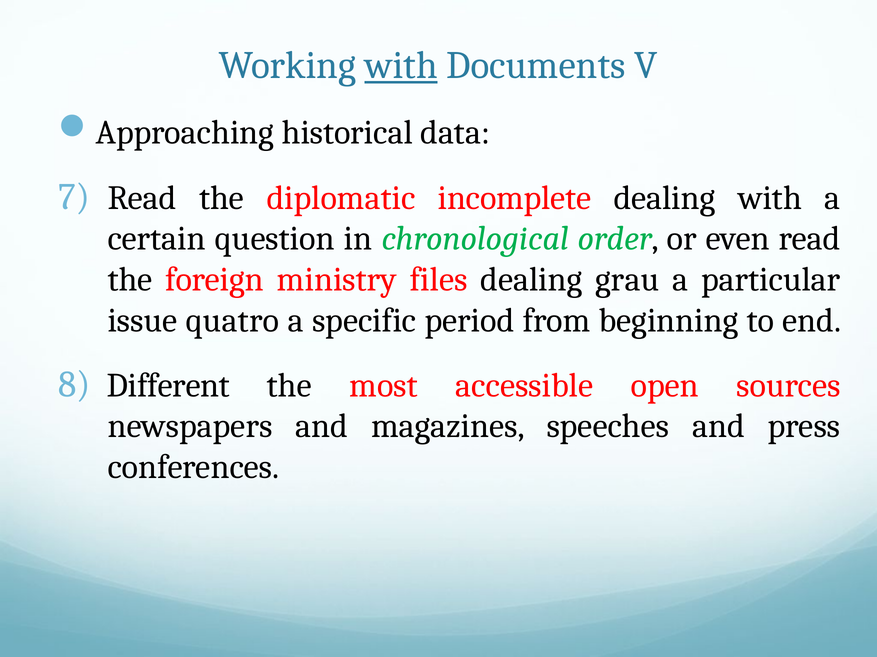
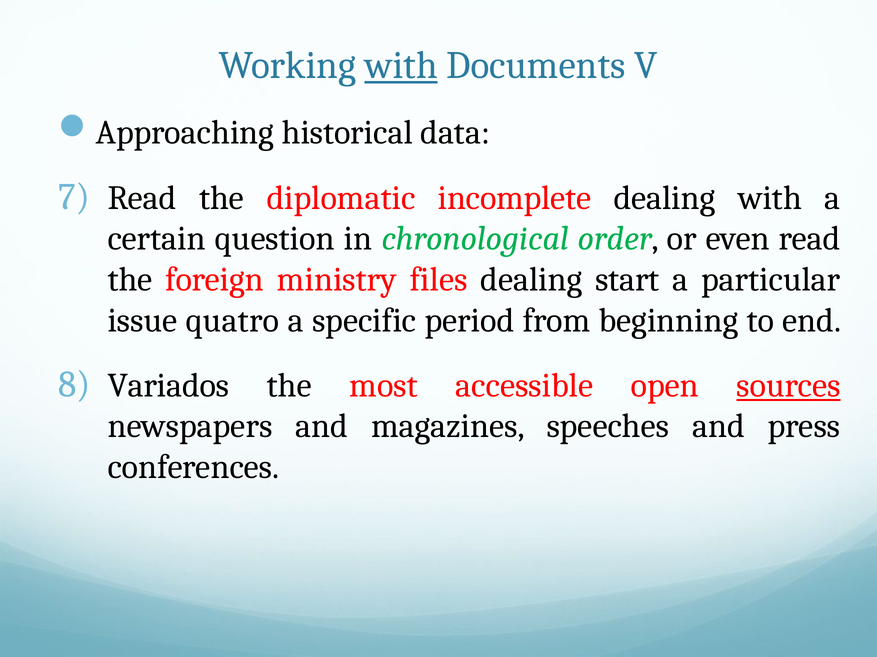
grau: grau -> start (627, 280)
Different: Different -> Variados (168, 386)
sources underline: none -> present (789, 386)
